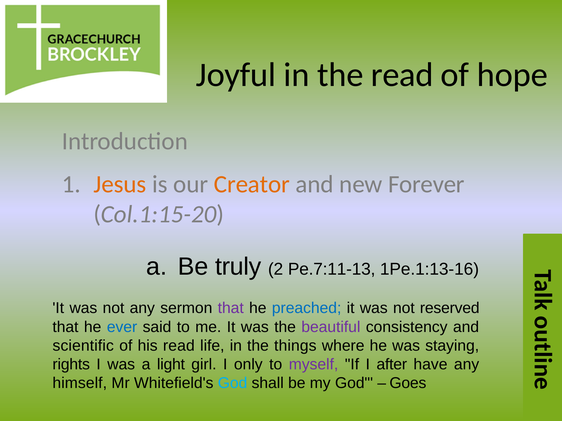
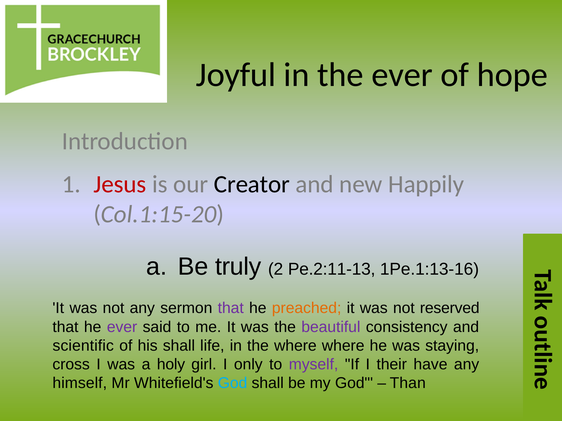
the read: read -> ever (402, 75)
Jesus colour: orange -> red (120, 184)
Creator colour: orange -> black (252, 184)
Forever: Forever -> Happily (426, 184)
Pe.7:11-13: Pe.7:11-13 -> Pe.2:11-13 (332, 269)
preached colour: blue -> orange (307, 309)
ever colour: blue -> purple (122, 327)
his read: read -> shall (179, 346)
the things: things -> where (295, 346)
rights: rights -> cross (71, 365)
light: light -> holy (171, 365)
after: after -> their (392, 365)
Goes: Goes -> Than (408, 383)
